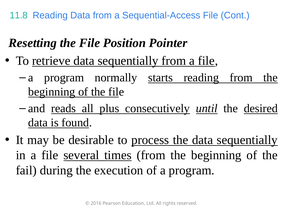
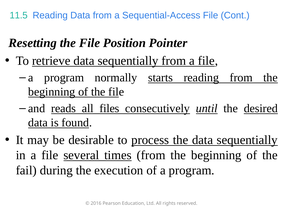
11.8: 11.8 -> 11.5 (19, 15)
plus: plus -> files (109, 108)
